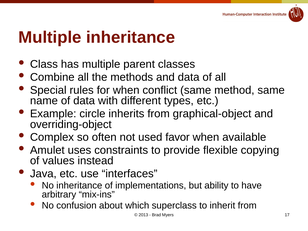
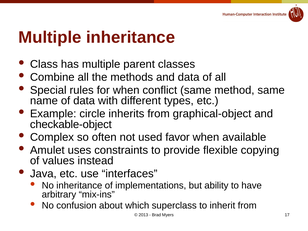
overriding-object: overriding-object -> checkable-object (71, 124)
